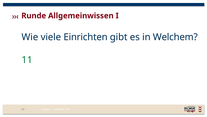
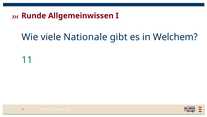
Einrichten: Einrichten -> Nationale (85, 37)
